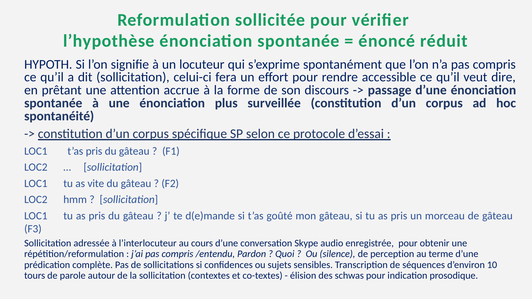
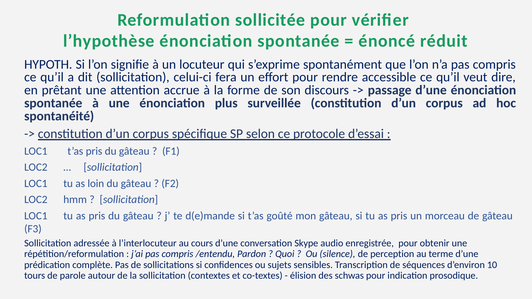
vite: vite -> loin (96, 184)
